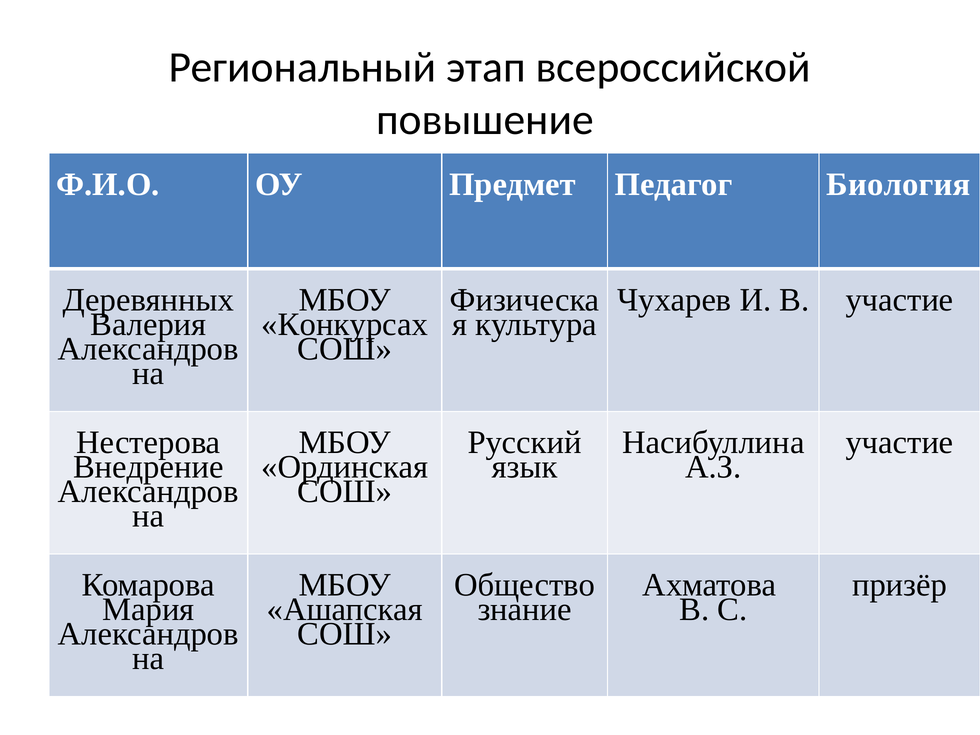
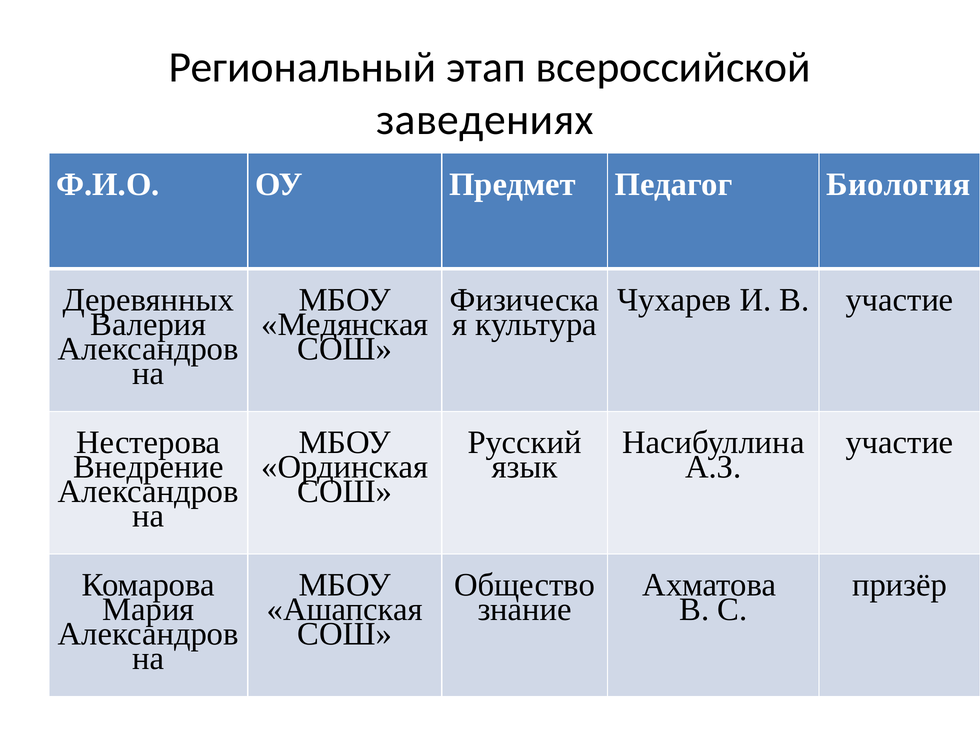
повышение: повышение -> заведениях (485, 120)
Конкурсах: Конкурсах -> Медянская (345, 324)
